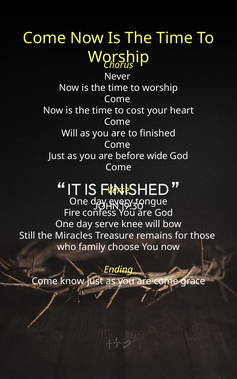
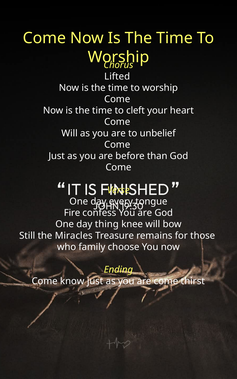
Never: Never -> Lifted (117, 76)
cost: cost -> cleft (136, 111)
finished: finished -> unbelief (158, 133)
wide: wide -> than (157, 156)
serve: serve -> thing (107, 224)
grace: grace -> thirst (193, 281)
